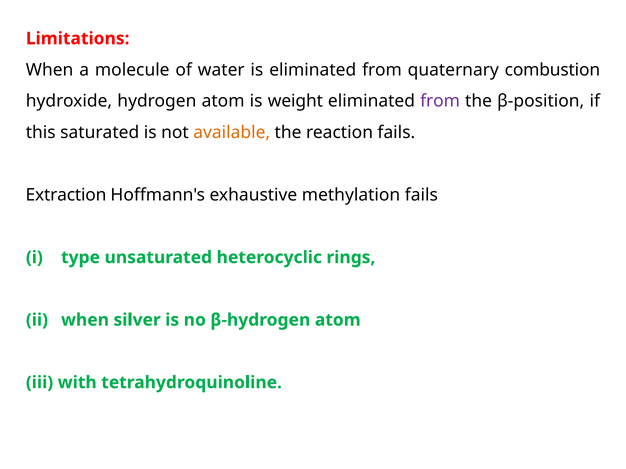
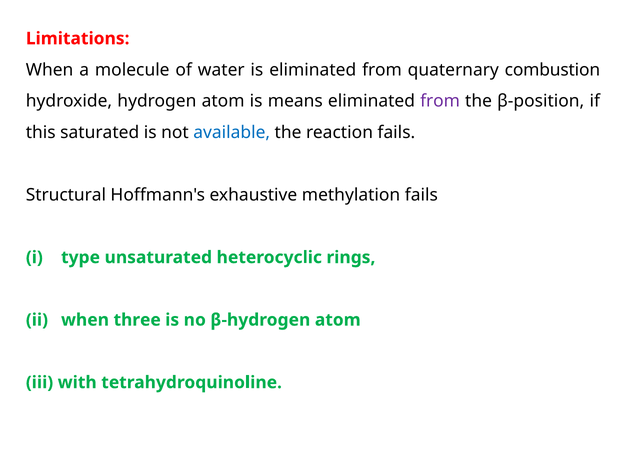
weight: weight -> means (295, 101)
available colour: orange -> blue (232, 132)
Extraction: Extraction -> Structural (66, 195)
silver: silver -> three (137, 320)
